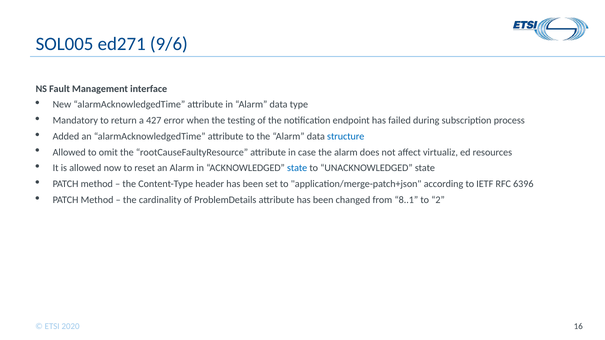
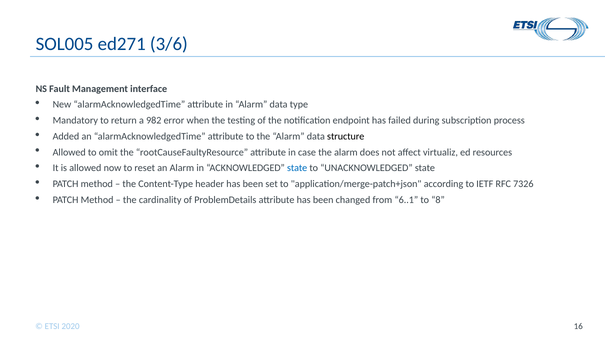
9/6: 9/6 -> 3/6 (169, 44)
427: 427 -> 982 (154, 121)
structure colour: blue -> black (346, 137)
6396: 6396 -> 7326 (523, 184)
8..1: 8..1 -> 6..1 (406, 200)
2: 2 -> 8 (438, 200)
